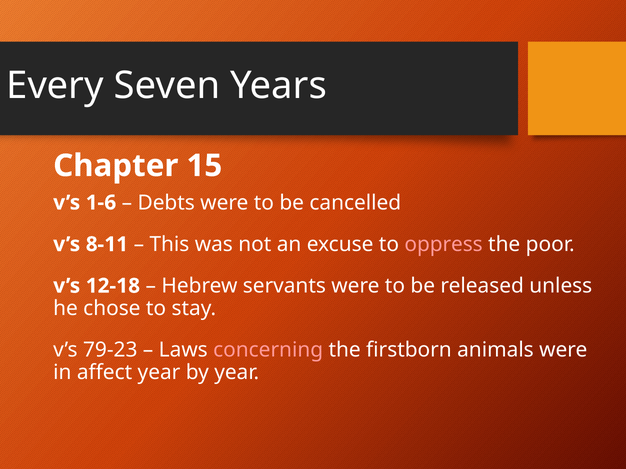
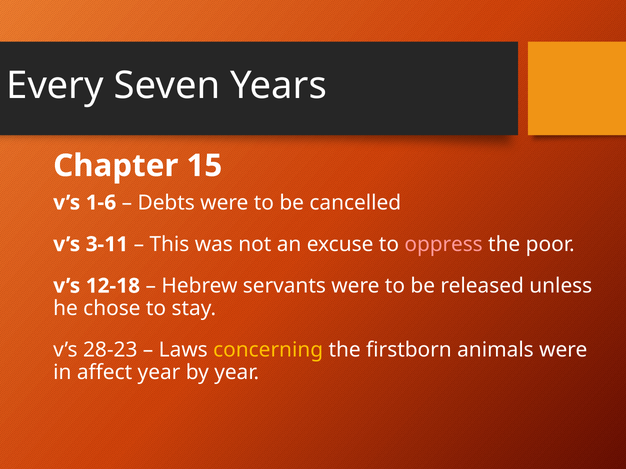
8-11: 8-11 -> 3-11 (107, 245)
79-23: 79-23 -> 28-23 (110, 350)
concerning colour: pink -> yellow (268, 350)
